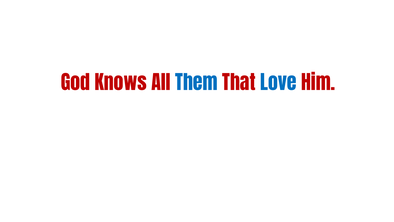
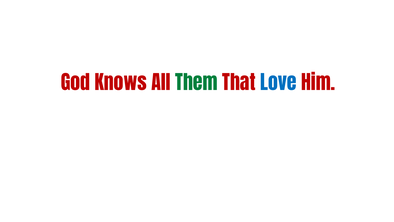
Them colour: blue -> green (196, 84)
